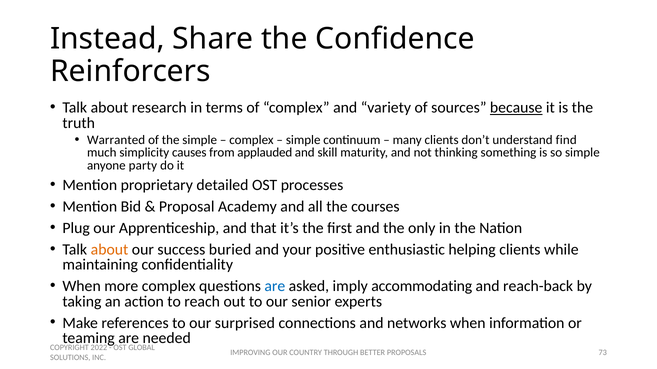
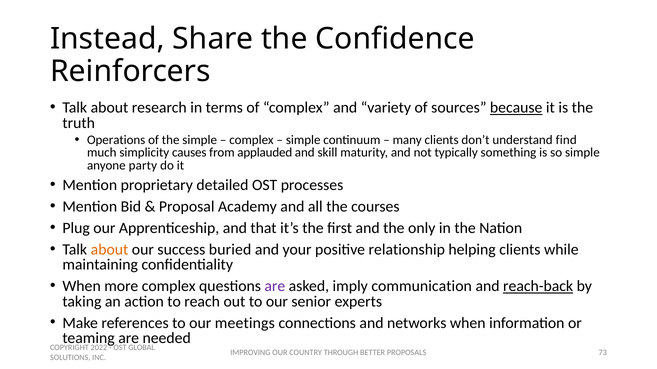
Warranted: Warranted -> Operations (116, 140)
thinking: thinking -> typically (456, 153)
enthusiastic: enthusiastic -> relationship (407, 250)
are colour: blue -> purple (275, 287)
accommodating: accommodating -> communication (422, 287)
reach-back underline: none -> present (538, 287)
surprised: surprised -> meetings (245, 323)
